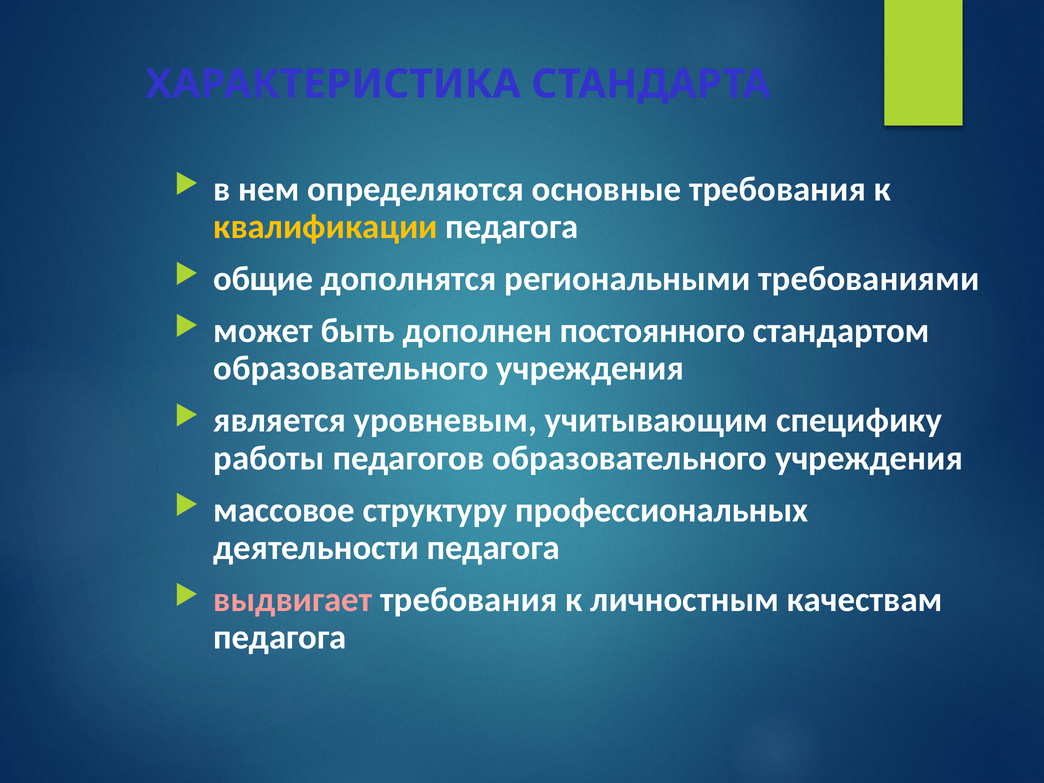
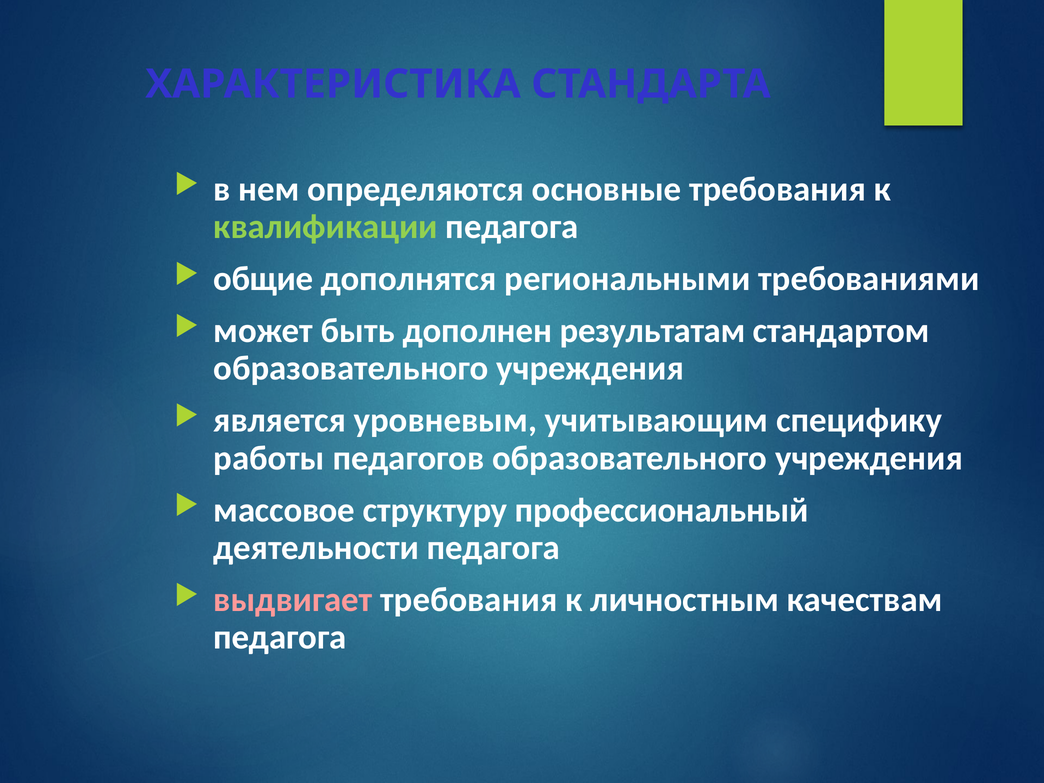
квалификации colour: yellow -> light green (326, 227)
постоянного: постоянного -> результатам (653, 331)
профессиональных: профессиональных -> профессиональный (662, 510)
